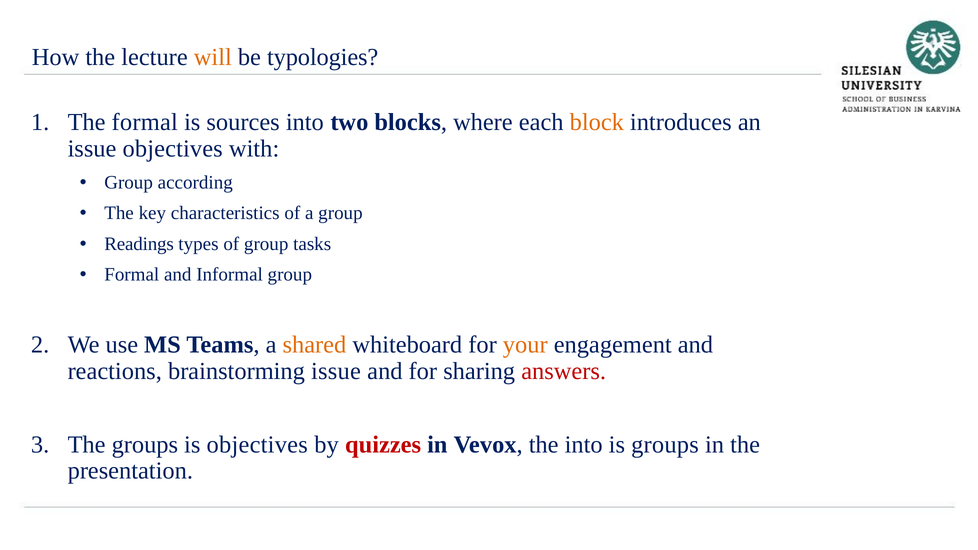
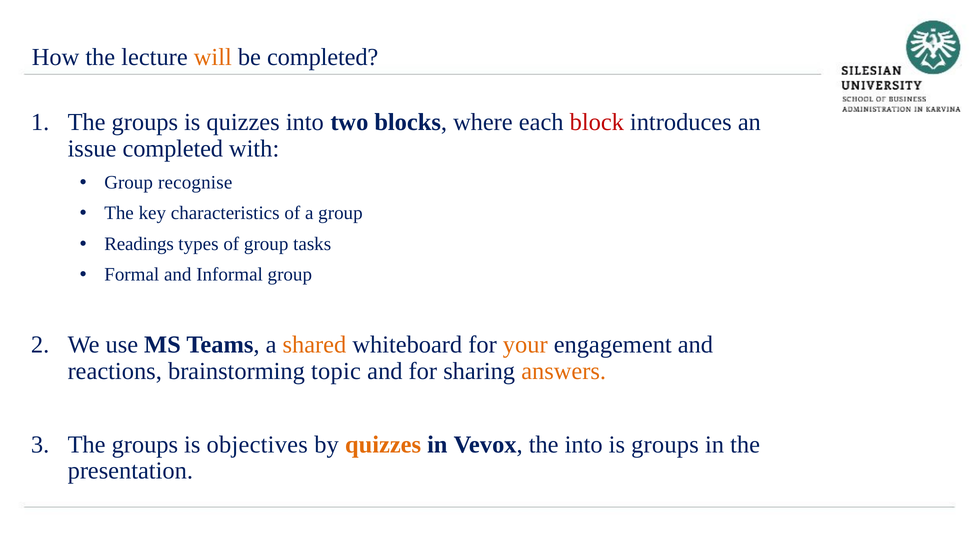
be typologies: typologies -> completed (323, 57)
formal: formal -> groups (145, 122)
is sources: sources -> quizzes (243, 122)
block colour: orange -> red (597, 122)
issue objectives: objectives -> completed (173, 149)
according: according -> recognise (195, 182)
brainstorming issue: issue -> topic (336, 371)
answers colour: red -> orange (564, 371)
quizzes colour: red -> orange (383, 445)
